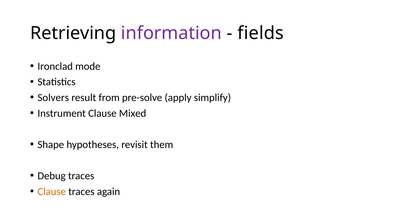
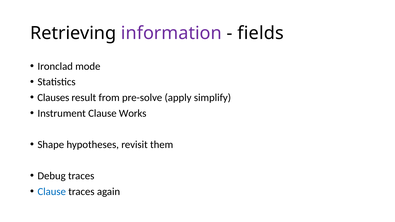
Solvers: Solvers -> Clauses (53, 98)
Mixed: Mixed -> Works (133, 113)
Clause colour: orange -> blue (52, 192)
